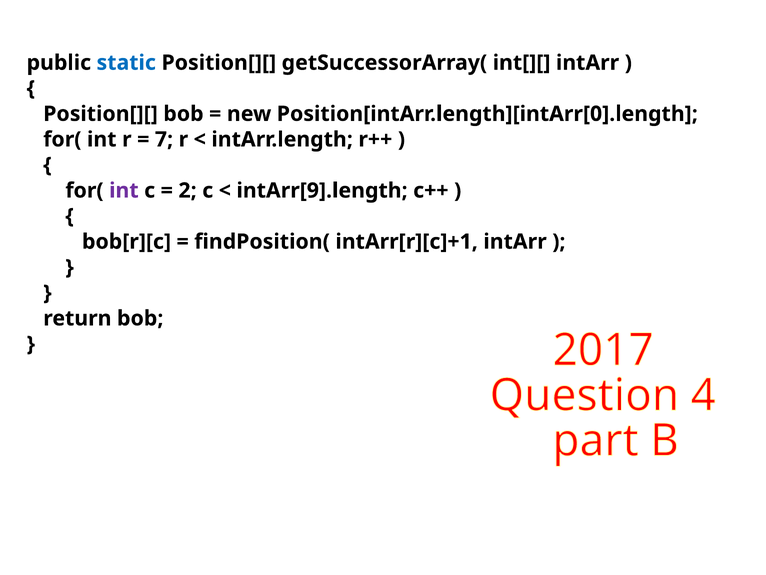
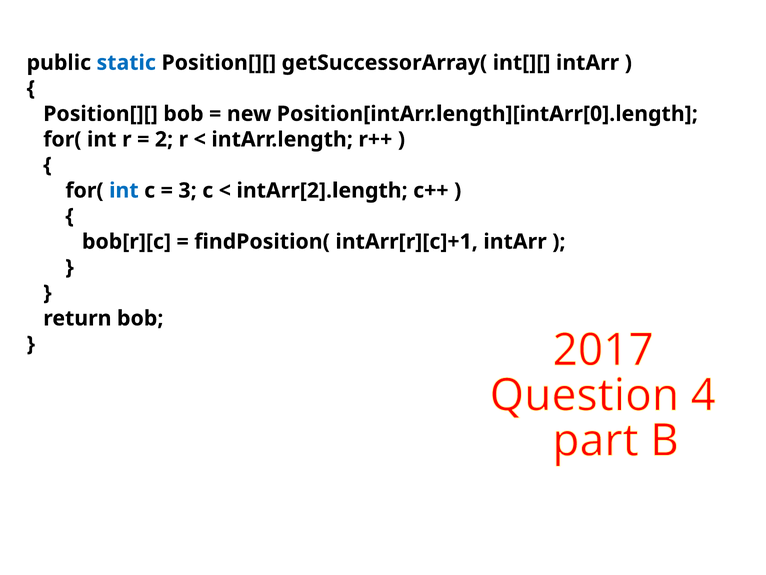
7: 7 -> 2 (164, 139)
int colour: purple -> blue (124, 190)
2: 2 -> 3 (188, 190)
intArr[9].length: intArr[9].length -> intArr[2].length (322, 190)
